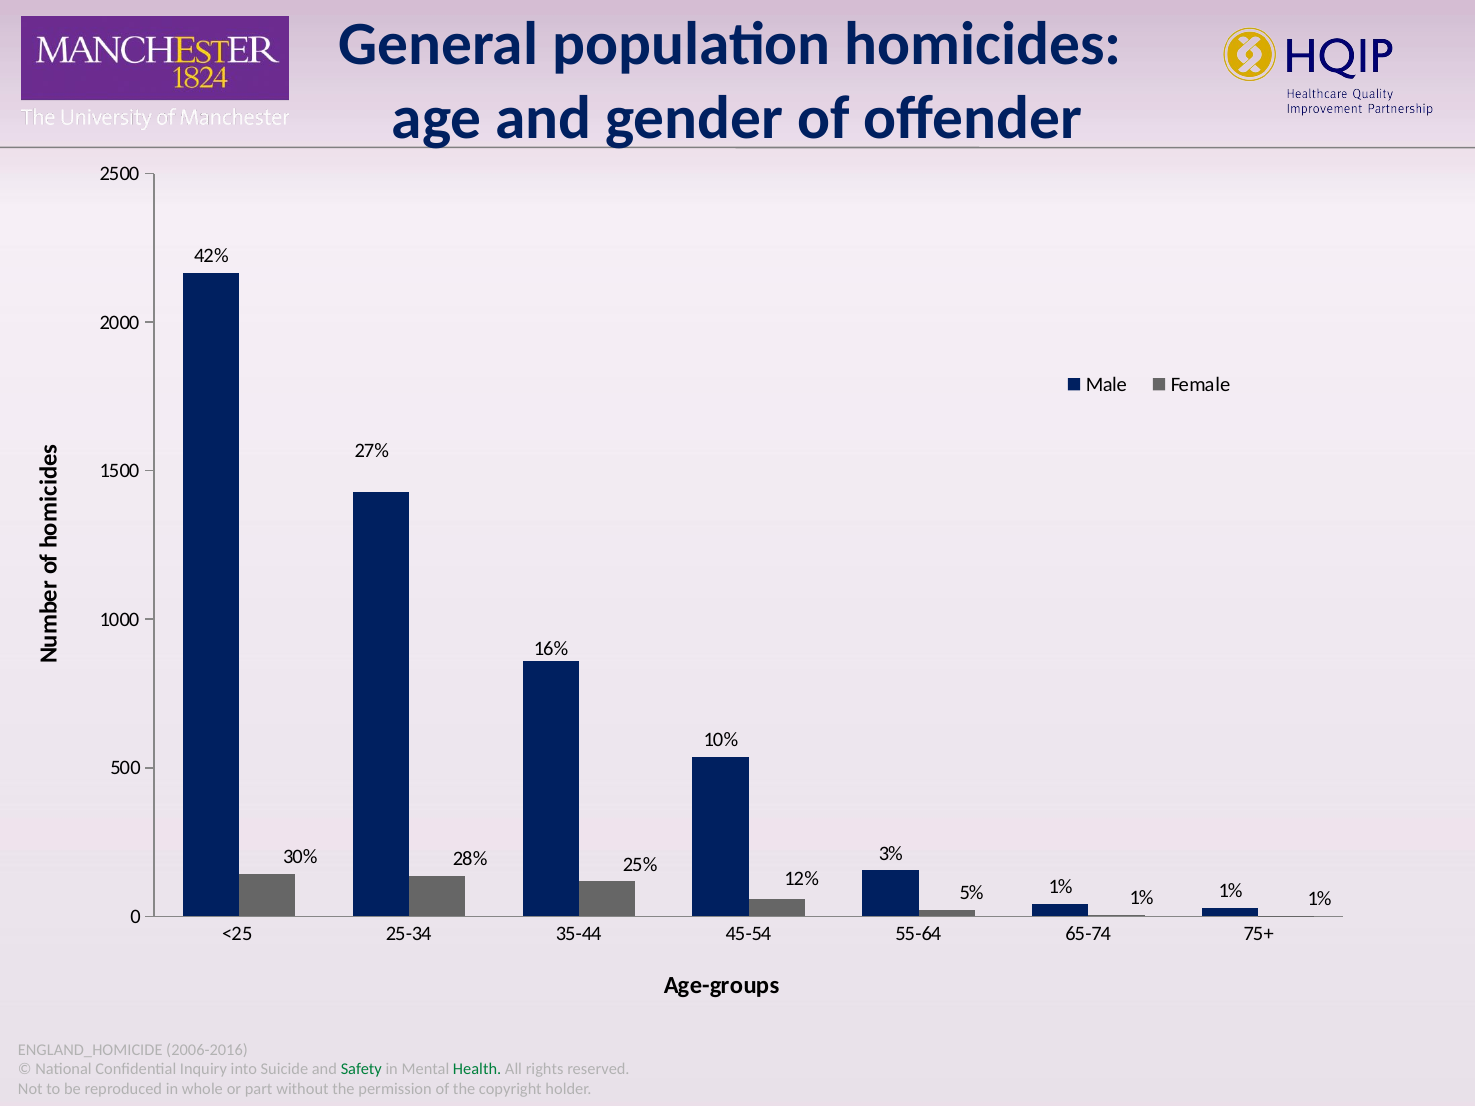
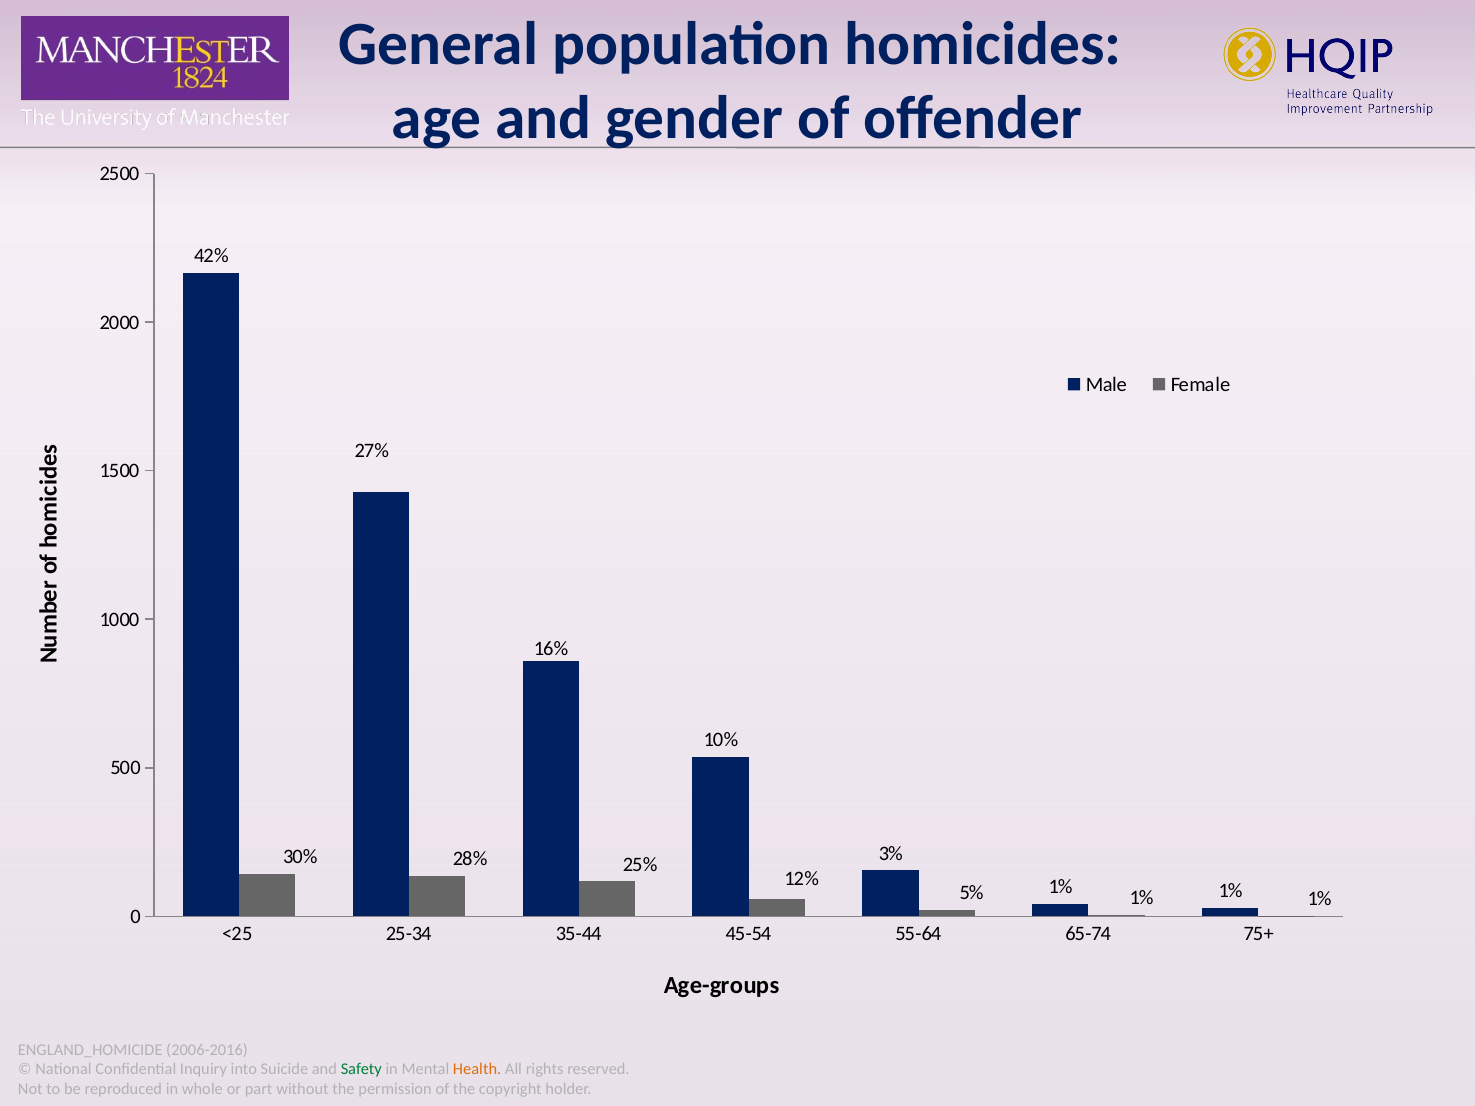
Health colour: green -> orange (477, 1070)
